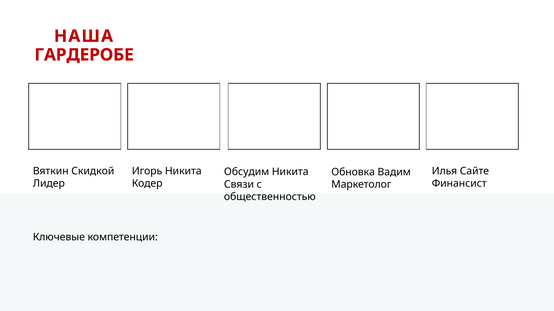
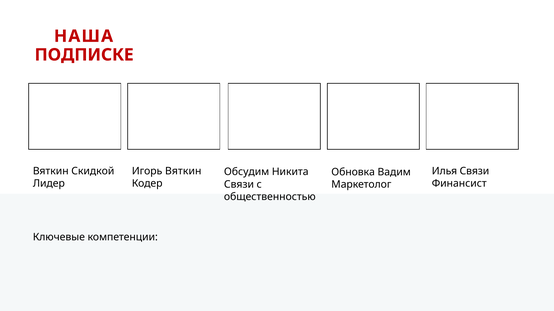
ГАРДЕРОБЕ: ГАРДЕРОБЕ -> ПОДПИСКЕ (84, 55)
Игорь Никита: Никита -> Вяткин (183, 171)
Илья Сайте: Сайте -> Связи (474, 171)
